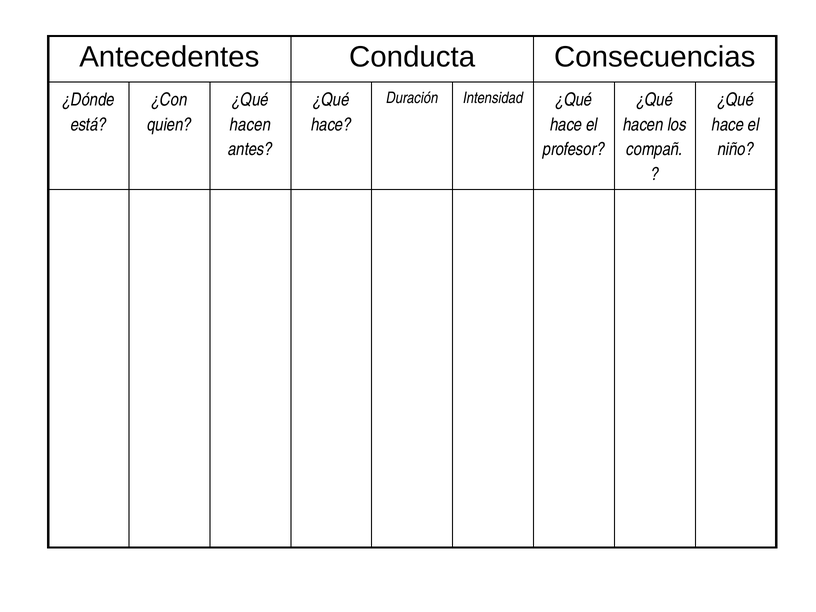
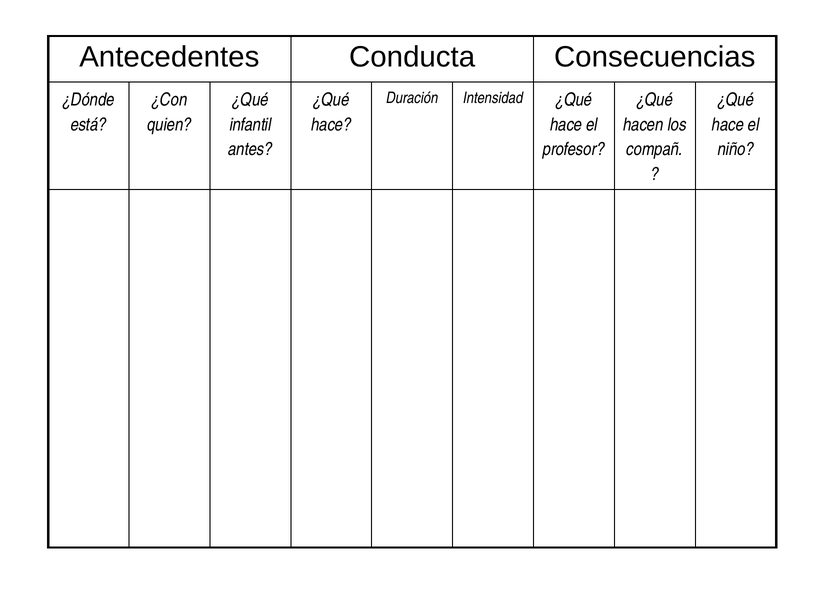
hacen: hacen -> infantil (251, 125)
